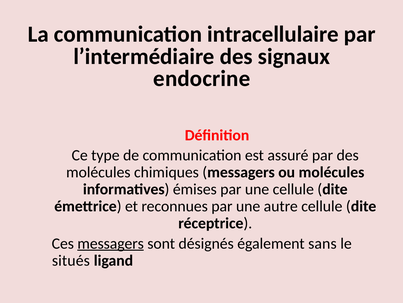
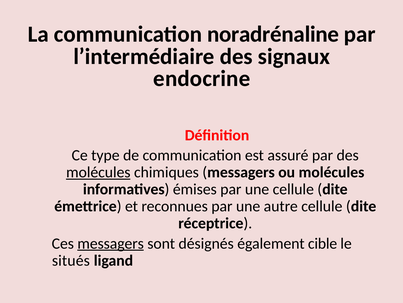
intracellulaire: intracellulaire -> noradrénaline (273, 34)
molécules underline: none -> present (98, 172)
sans: sans -> cible (323, 243)
